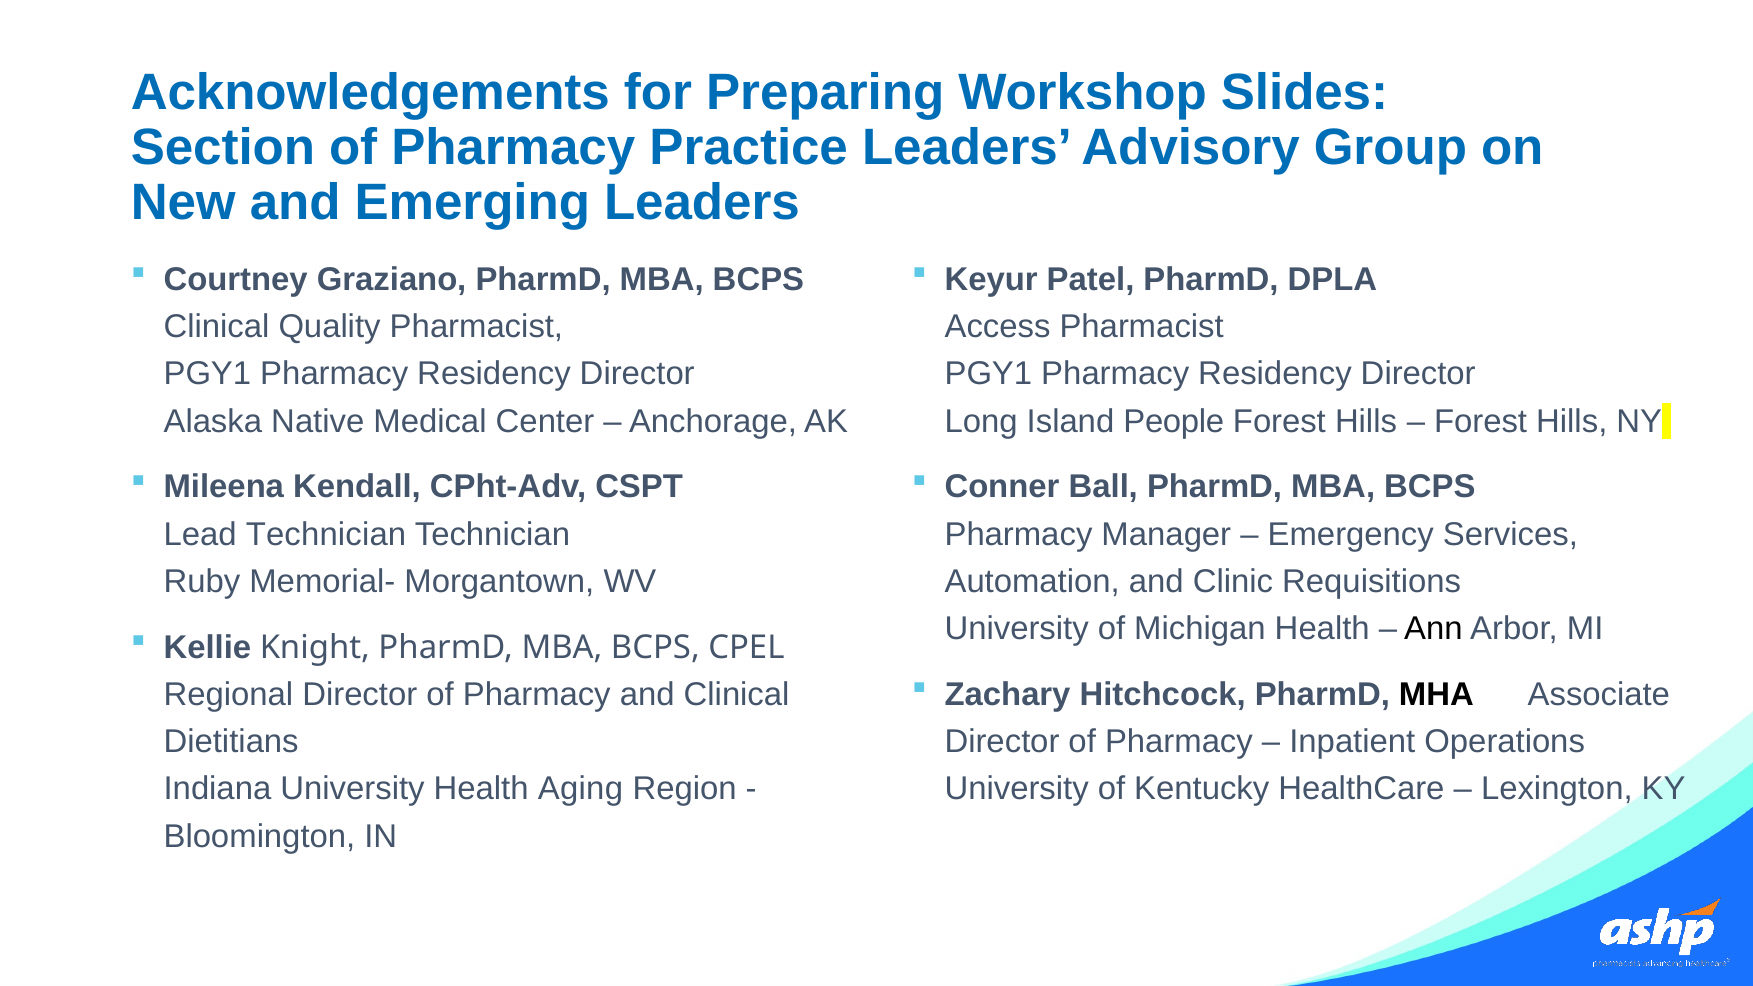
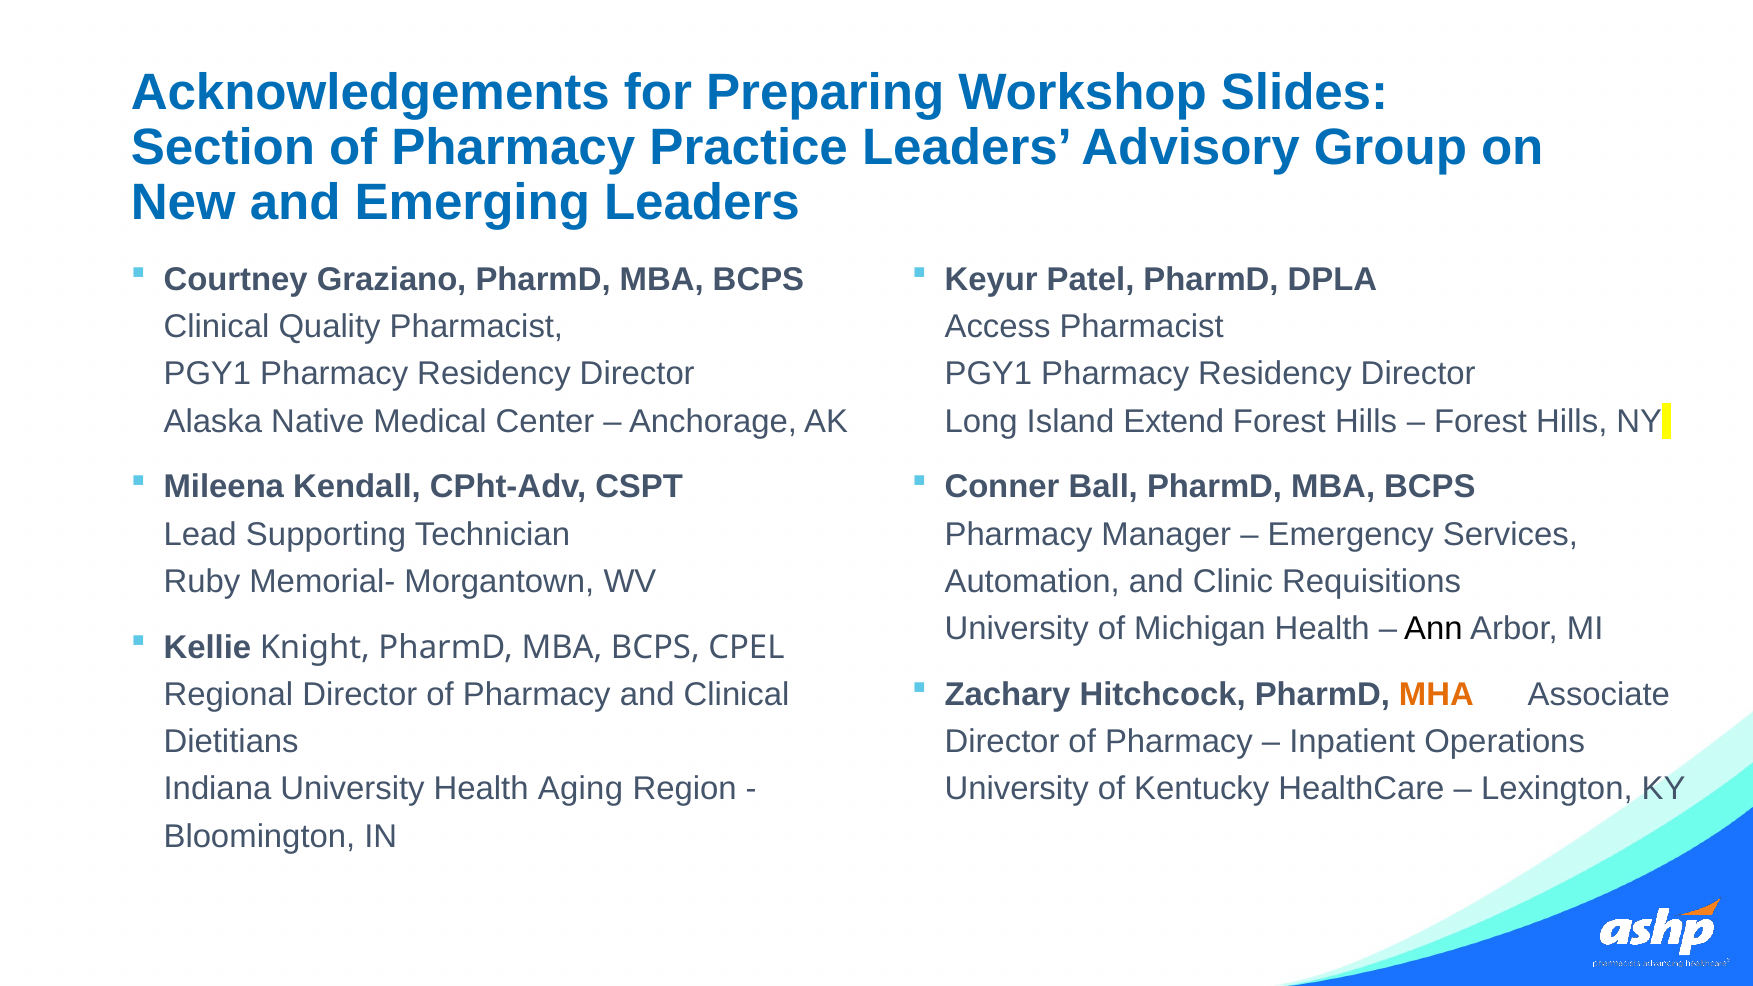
People: People -> Extend (1174, 421)
Lead Technician: Technician -> Supporting (326, 534)
MHA colour: black -> orange (1436, 695)
